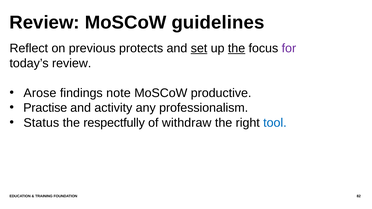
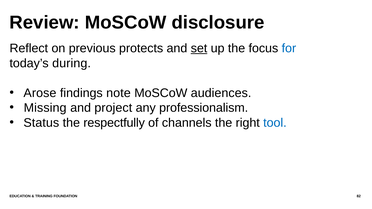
guidelines: guidelines -> disclosure (218, 23)
the underline: present -> none (237, 48)
for colour: purple -> blue (289, 48)
today’s review: review -> during (72, 63)
productive: productive -> audiences (221, 93)
Practise: Practise -> Missing (45, 108)
activity: activity -> project (113, 108)
withdraw: withdraw -> channels (187, 123)
